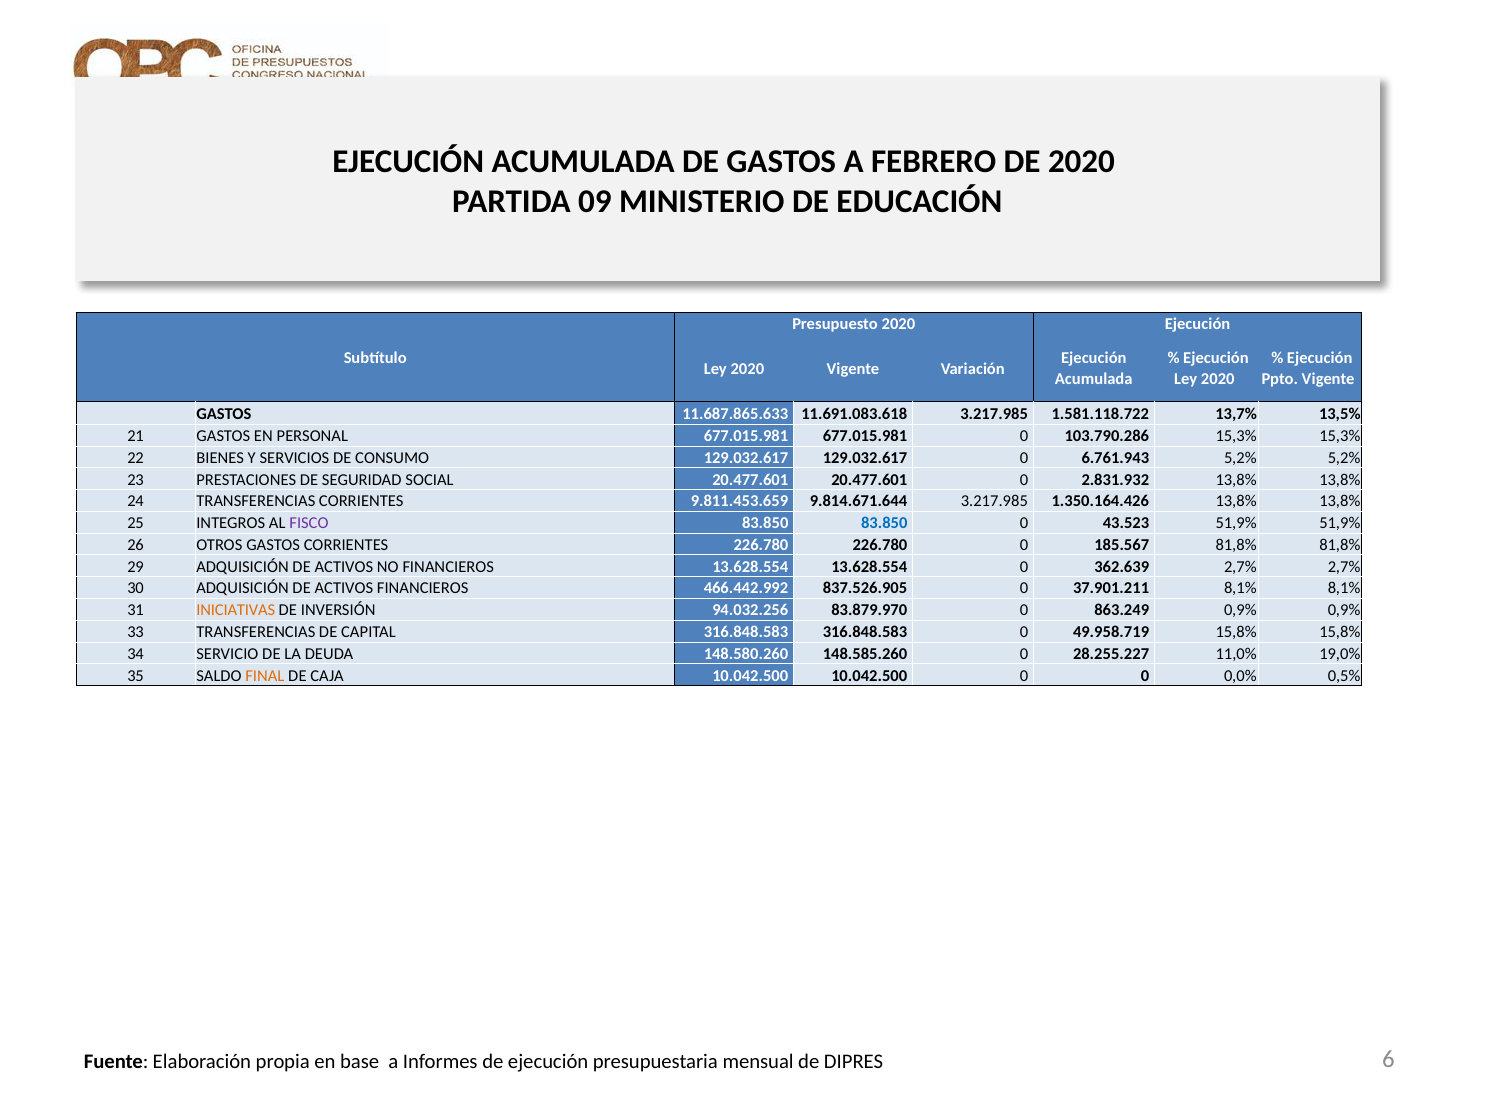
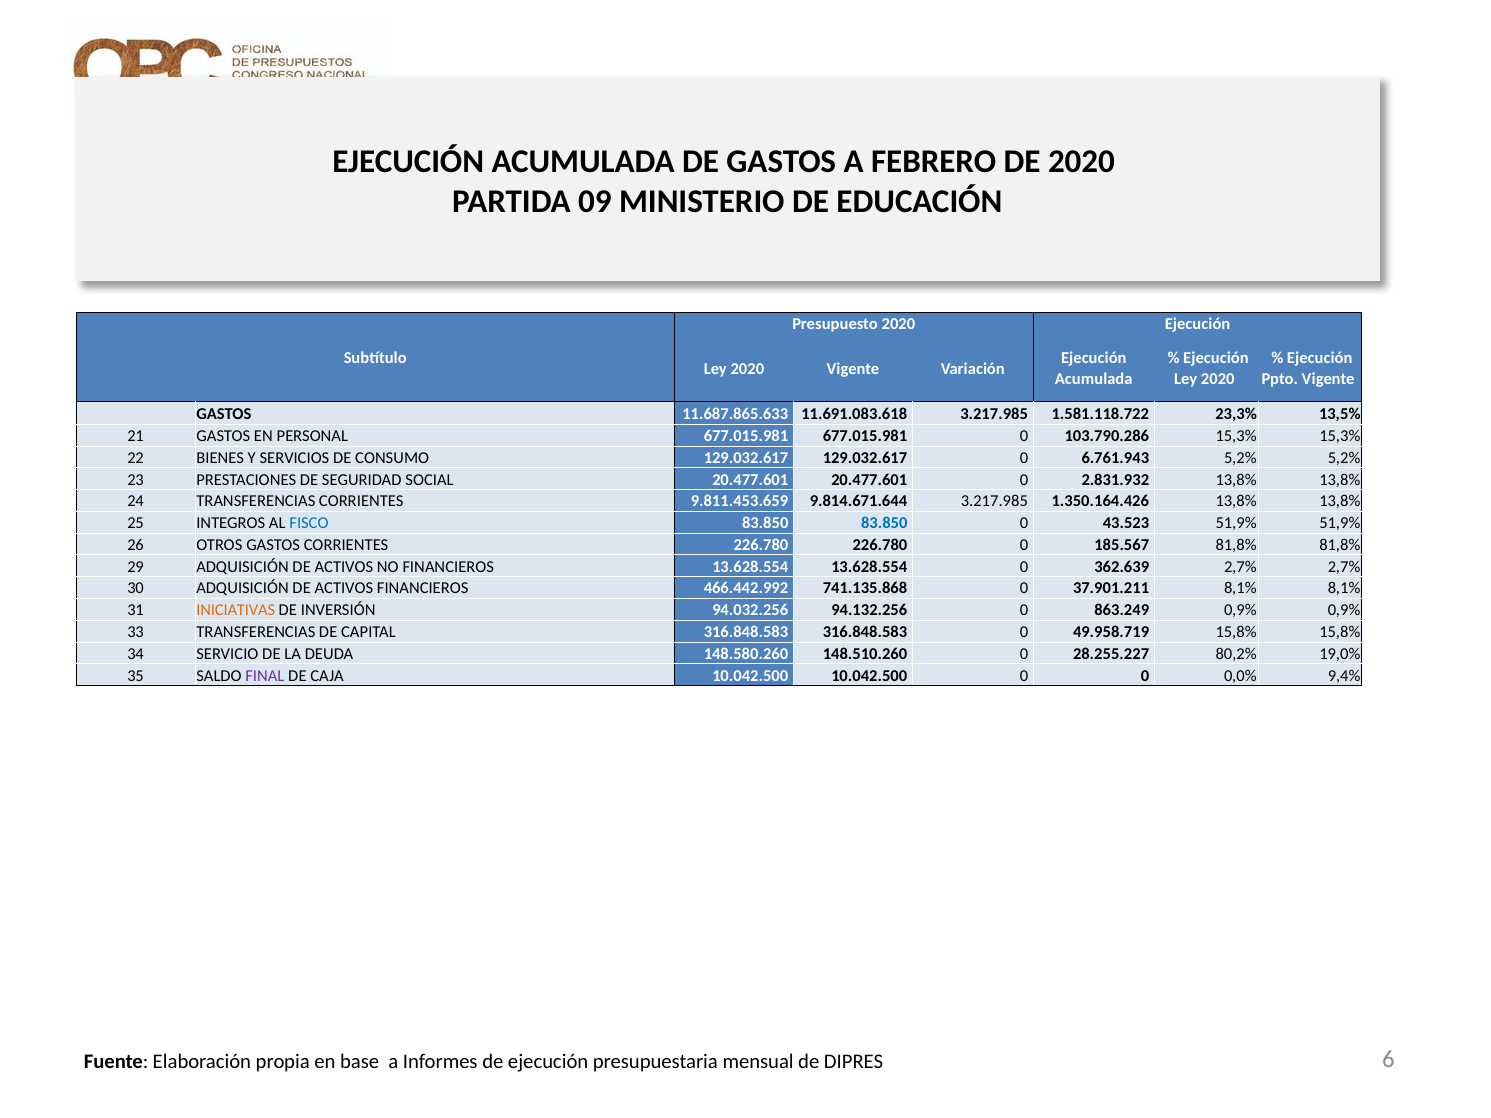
13,7%: 13,7% -> 23,3% (1236, 414)
FISCO colour: purple -> blue (309, 523)
837.526.905: 837.526.905 -> 741.135.868 (865, 589)
83.879.970: 83.879.970 -> 94.132.256 (869, 610)
148.585.260: 148.585.260 -> 148.510.260 (865, 654)
11,0%: 11,0% -> 80,2% (1236, 654)
FINAL colour: orange -> purple (265, 676)
0,5%: 0,5% -> 9,4% (1344, 676)
